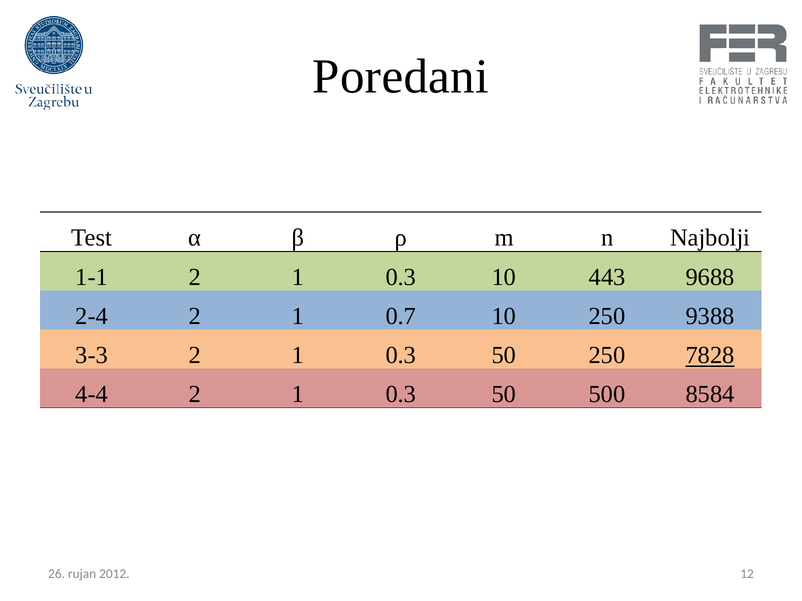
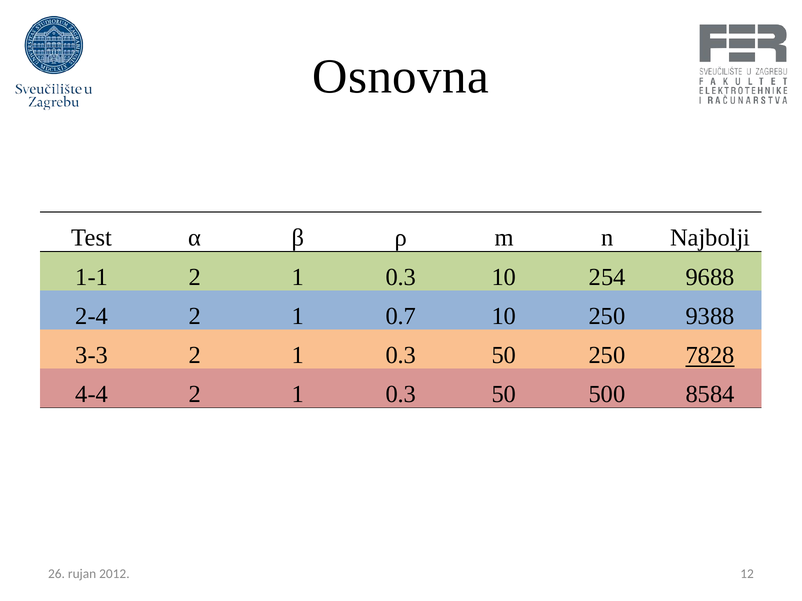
Poredani: Poredani -> Osnovna (401, 76)
443: 443 -> 254 (607, 277)
